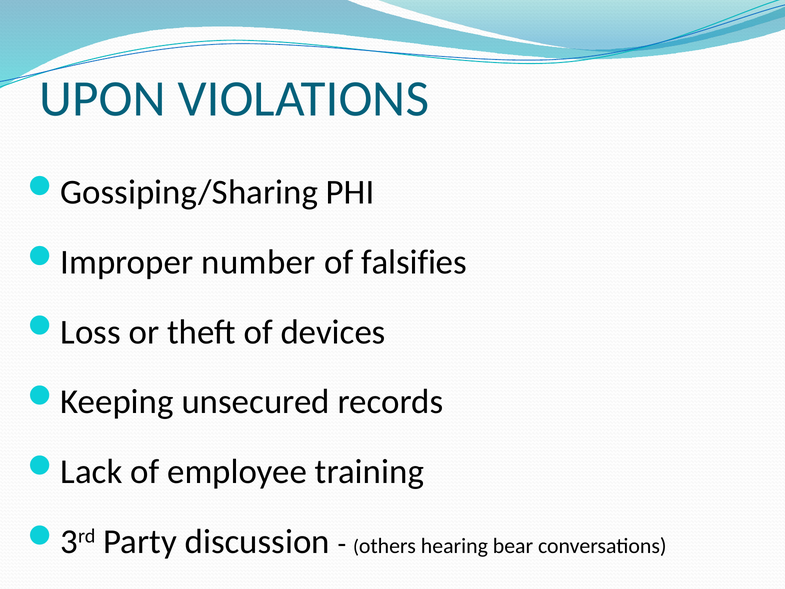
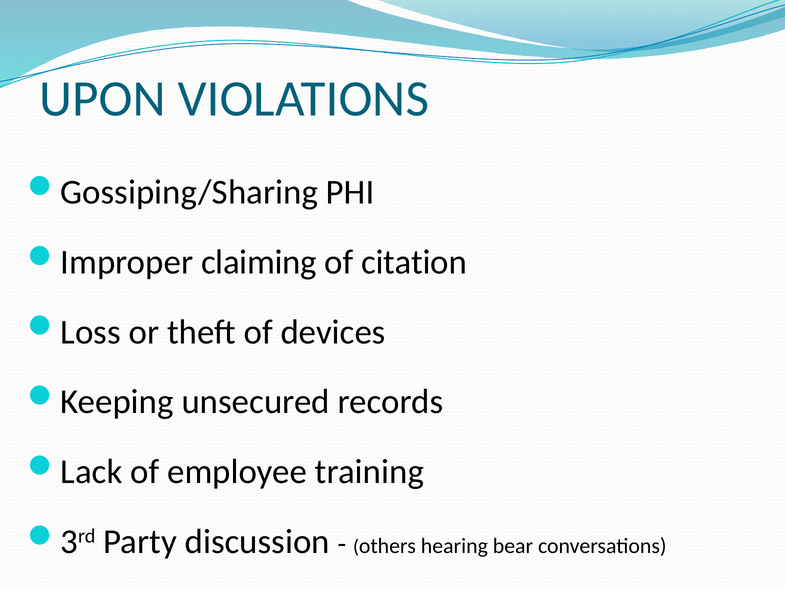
number: number -> claiming (259, 262)
falsifies: falsifies -> citation (414, 262)
